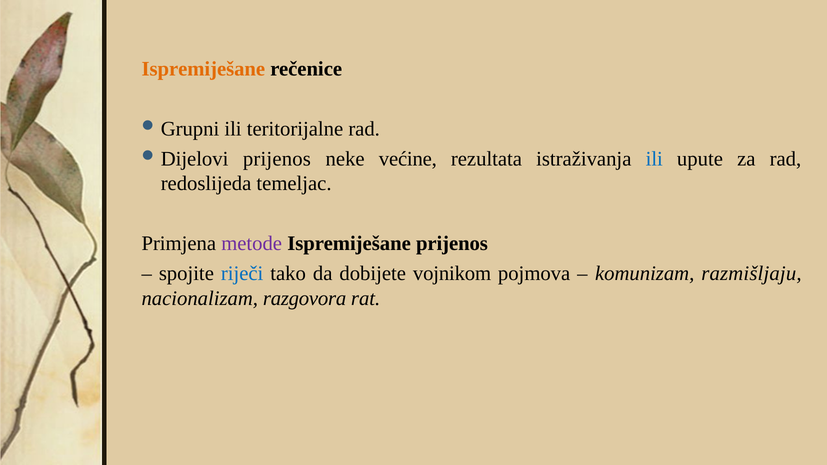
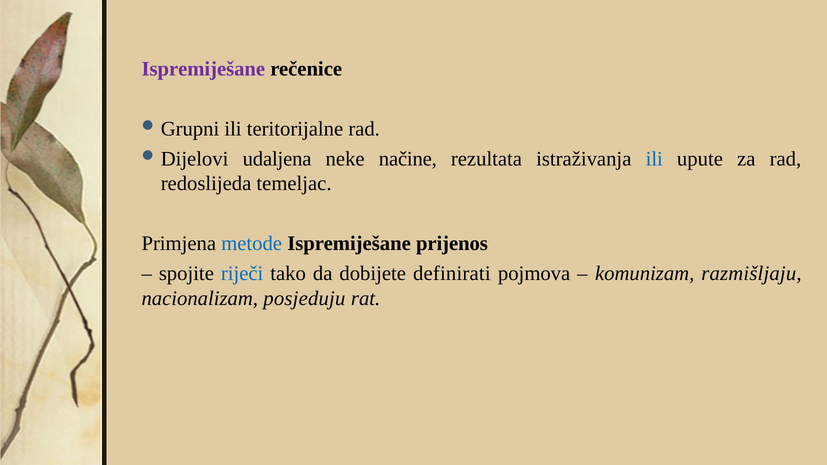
Ispremiješane colour: orange -> purple (203, 69)
prijenos: prijenos -> udaljena (277, 159)
većine: većine -> načine (408, 159)
metode colour: purple -> blue (252, 244)
vojnikom: vojnikom -> definirati (452, 274)
razgovora: razgovora -> posjeduju (304, 298)
